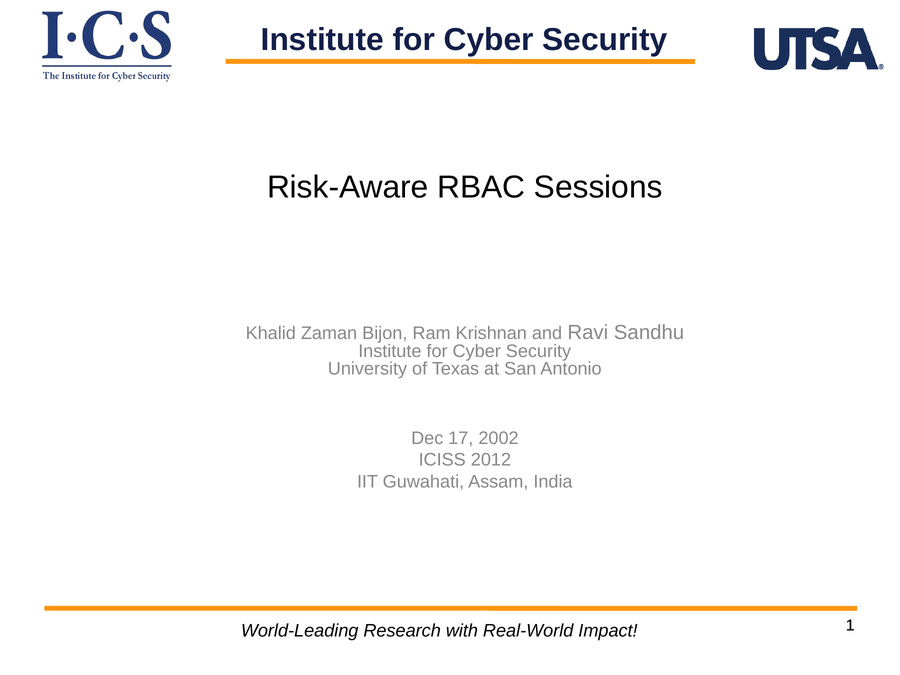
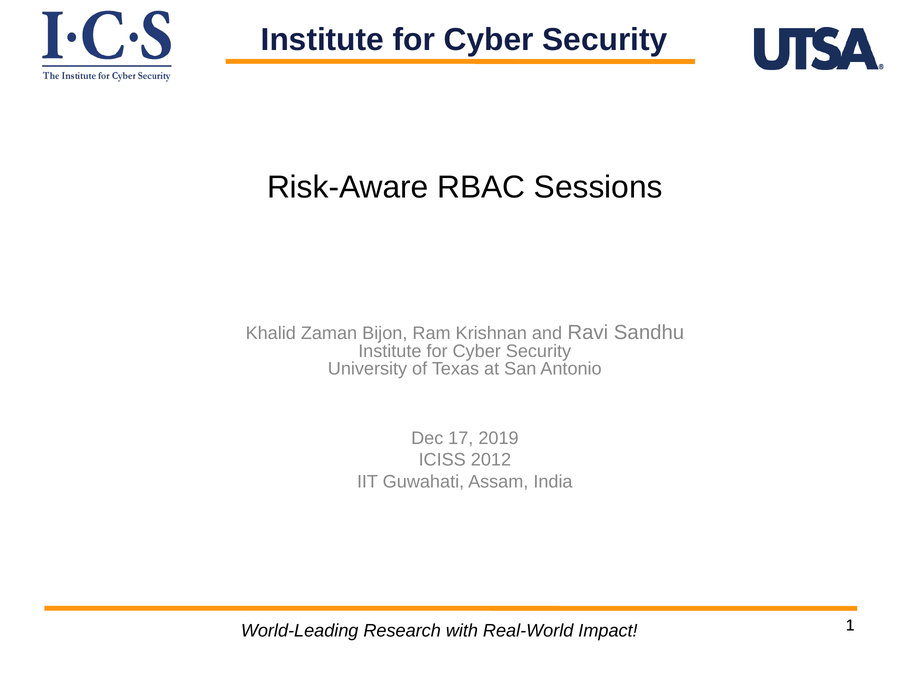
2002: 2002 -> 2019 (499, 438)
